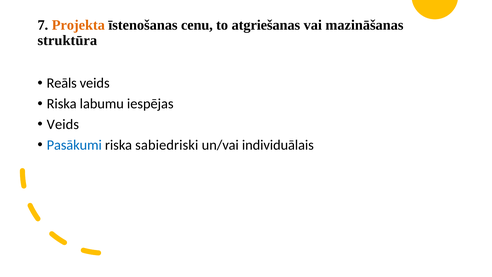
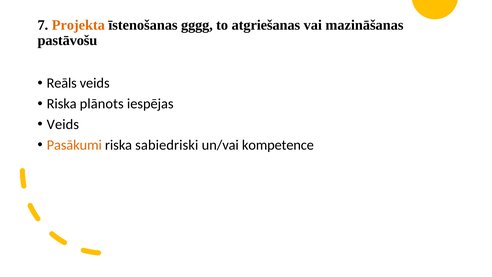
cenu: cenu -> gggg (197, 25)
struktūra: struktūra -> pastāvošu (67, 41)
labumu: labumu -> plānots (102, 104)
Pasākumi colour: blue -> orange (74, 145)
individuālais: individuālais -> kompetence (278, 145)
